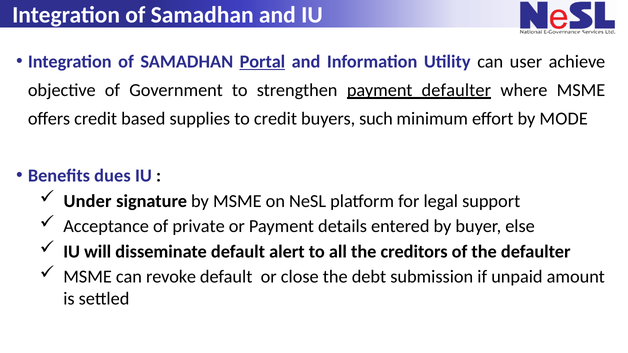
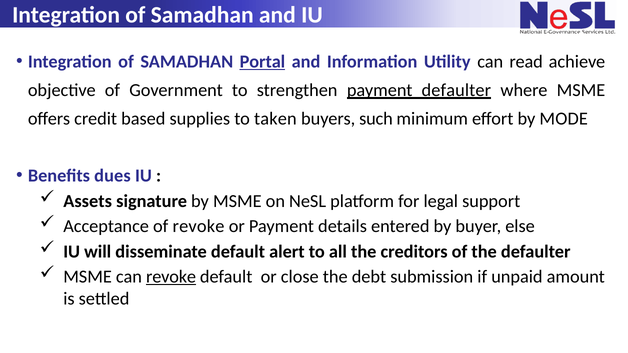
user: user -> read (526, 62)
to credit: credit -> taken (275, 119)
Under: Under -> Assets (88, 201)
of private: private -> revoke (198, 226)
revoke underline: none -> present (171, 277)
